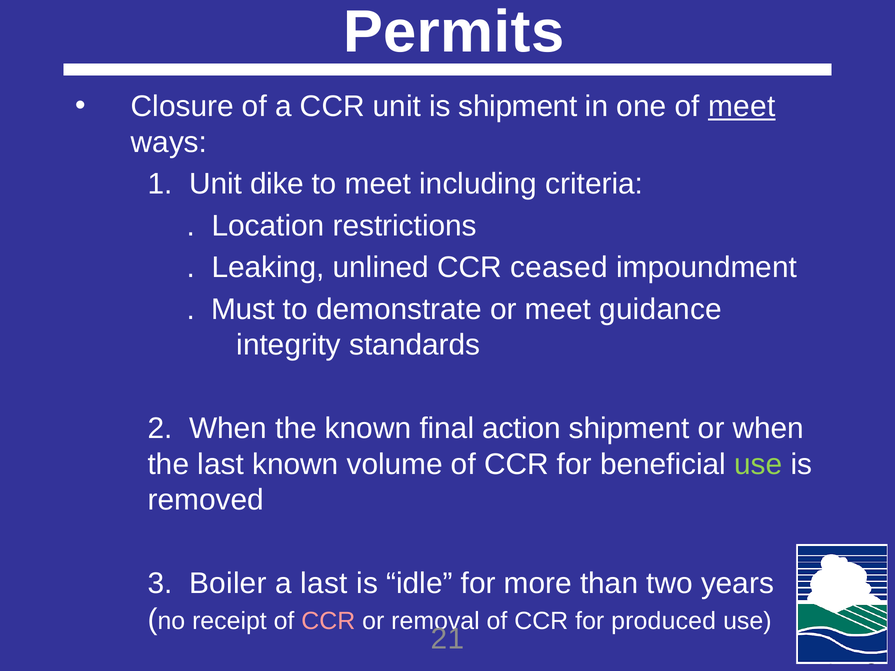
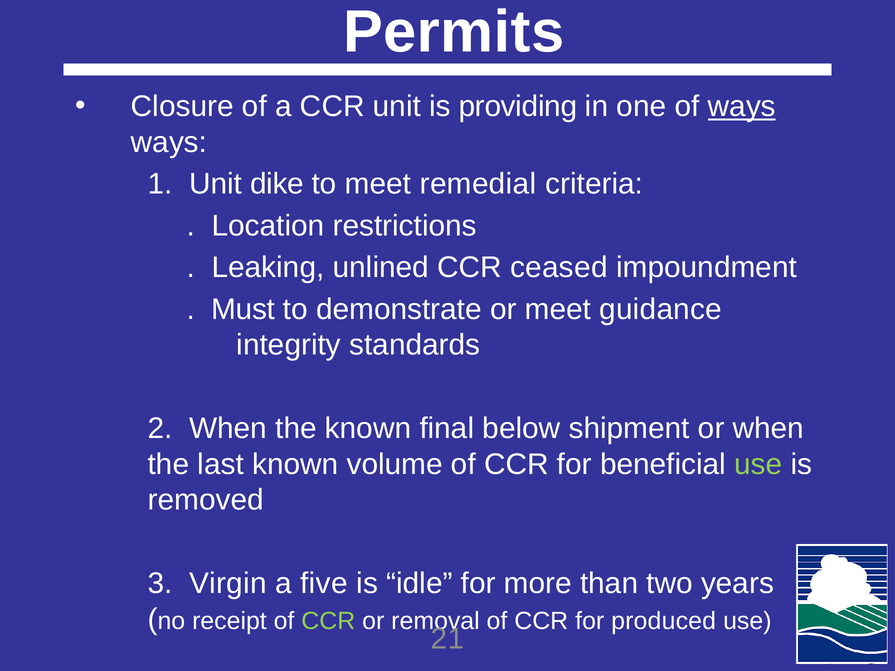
is shipment: shipment -> providing (518, 107)
of meet: meet -> ways (742, 107)
including: including -> remedial (478, 184)
action: action -> below (521, 429)
Boiler: Boiler -> Virgin (228, 584)
a last: last -> five (324, 584)
CCR colour: pink -> light green (328, 621)
